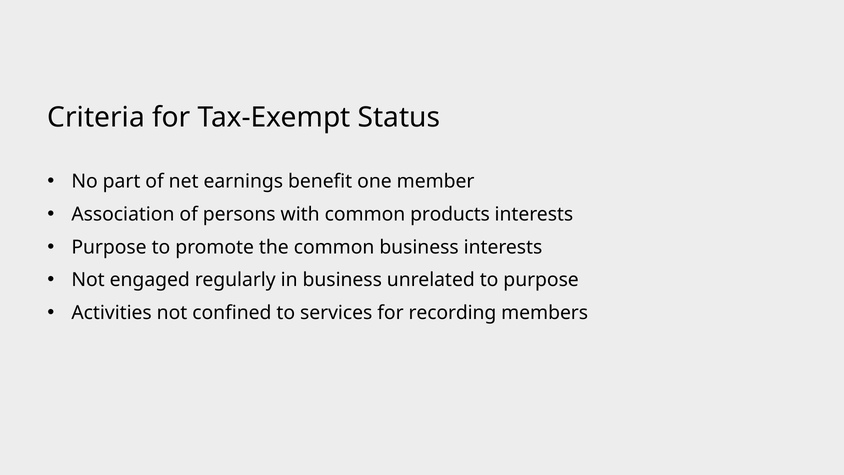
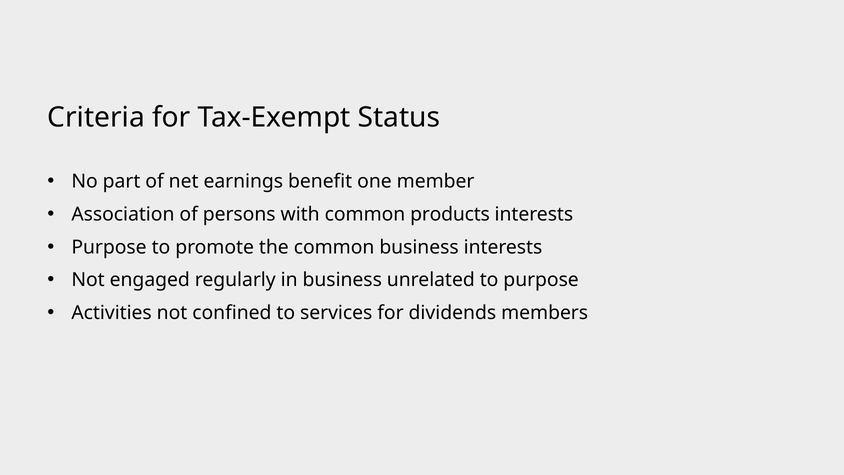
recording: recording -> dividends (452, 313)
